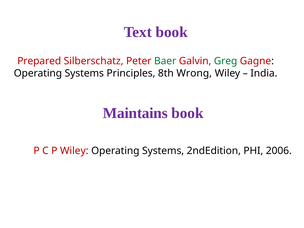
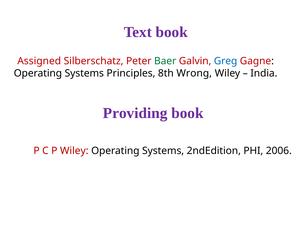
Prepared: Prepared -> Assigned (39, 61)
Greg colour: green -> blue (226, 61)
Maintains: Maintains -> Providing (135, 113)
